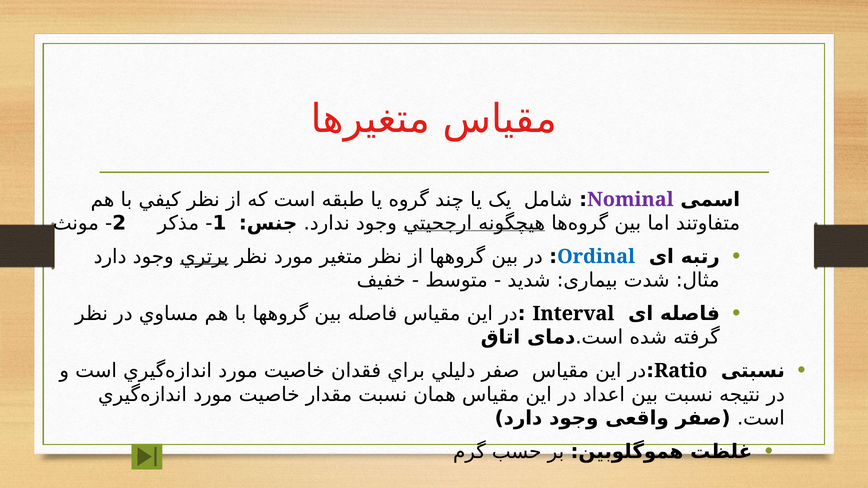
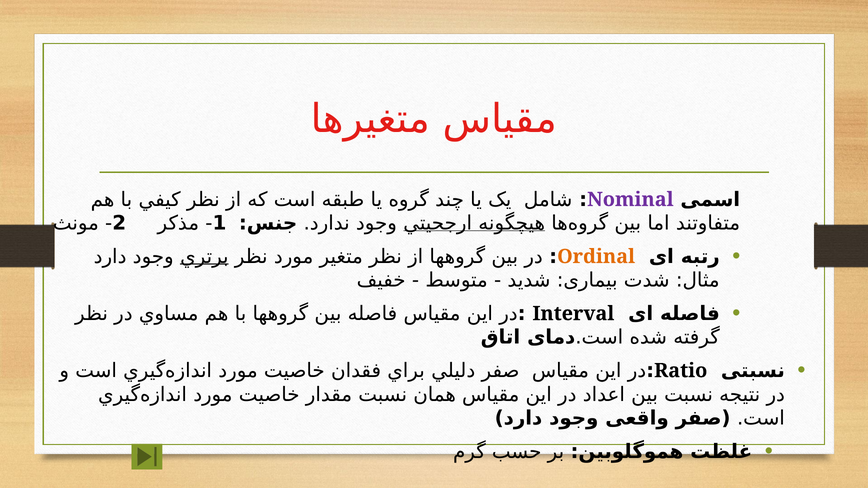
Ordinal colour: blue -> orange (596, 257)
